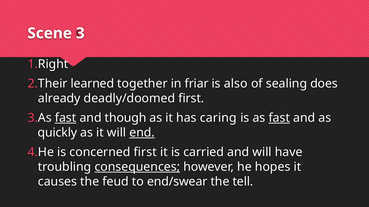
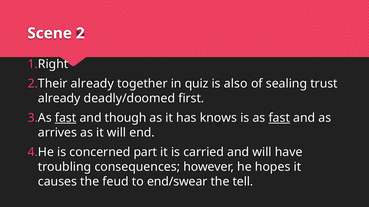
3: 3 -> 2 (80, 33)
learned: learned -> already (92, 84)
friar: friar -> quiz (197, 84)
does: does -> trust (324, 84)
caring: caring -> knows (218, 118)
quickly: quickly -> arrives (57, 133)
end underline: present -> none (142, 133)
concerned first: first -> part (145, 152)
consequences underline: present -> none (137, 167)
